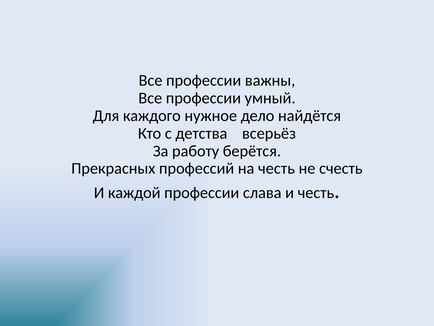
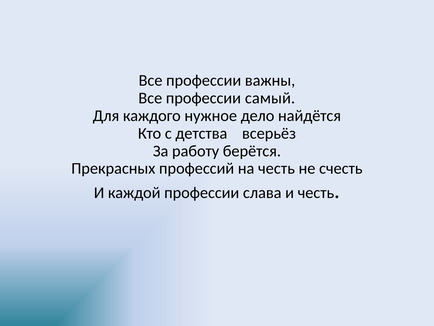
умный: умный -> самый (270, 98)
